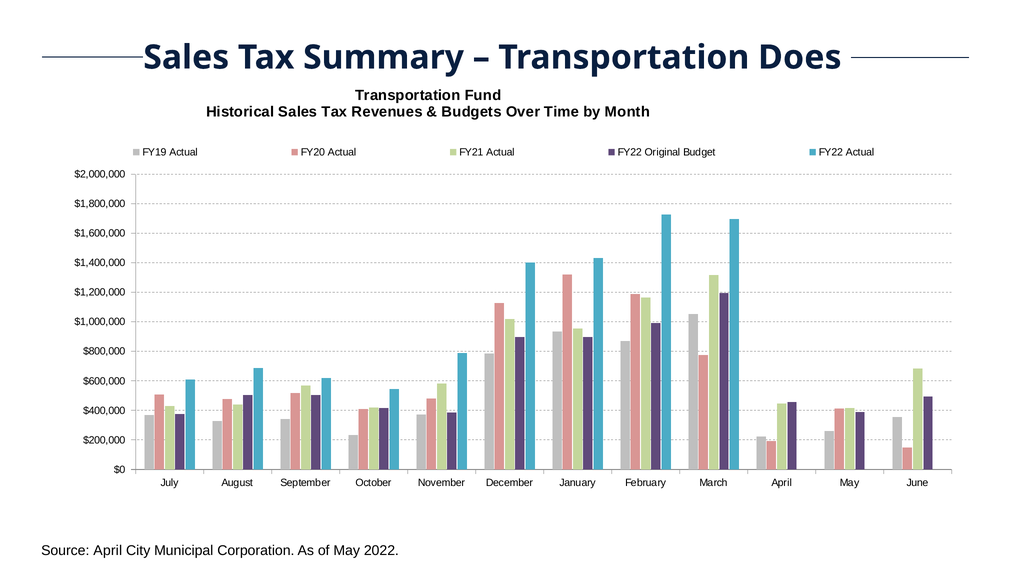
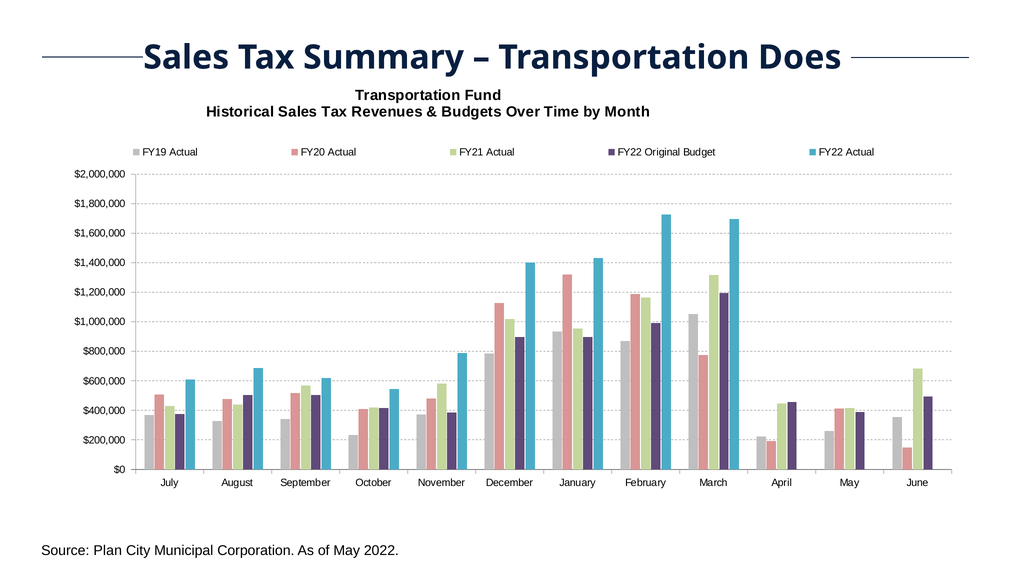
Source April: April -> Plan (108, 550)
